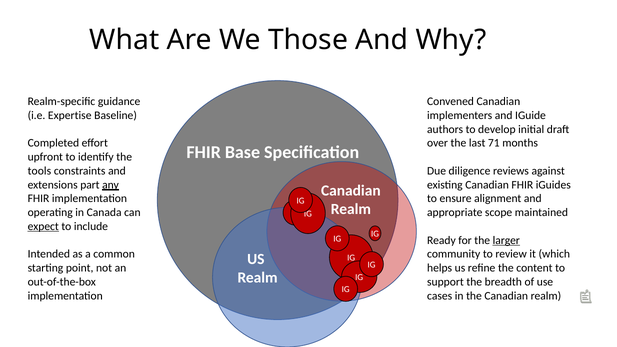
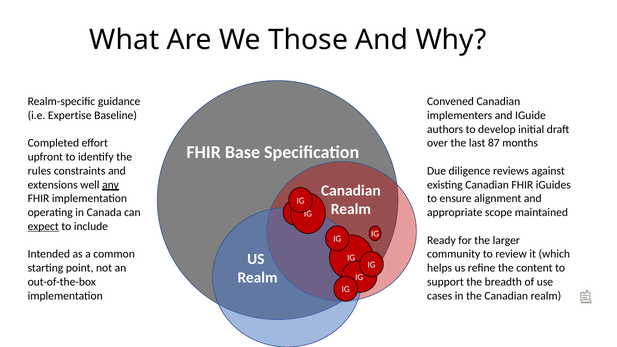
71: 71 -> 87 (494, 143)
tools: tools -> rules (39, 171)
part: part -> well (90, 185)
larger underline: present -> none (506, 240)
